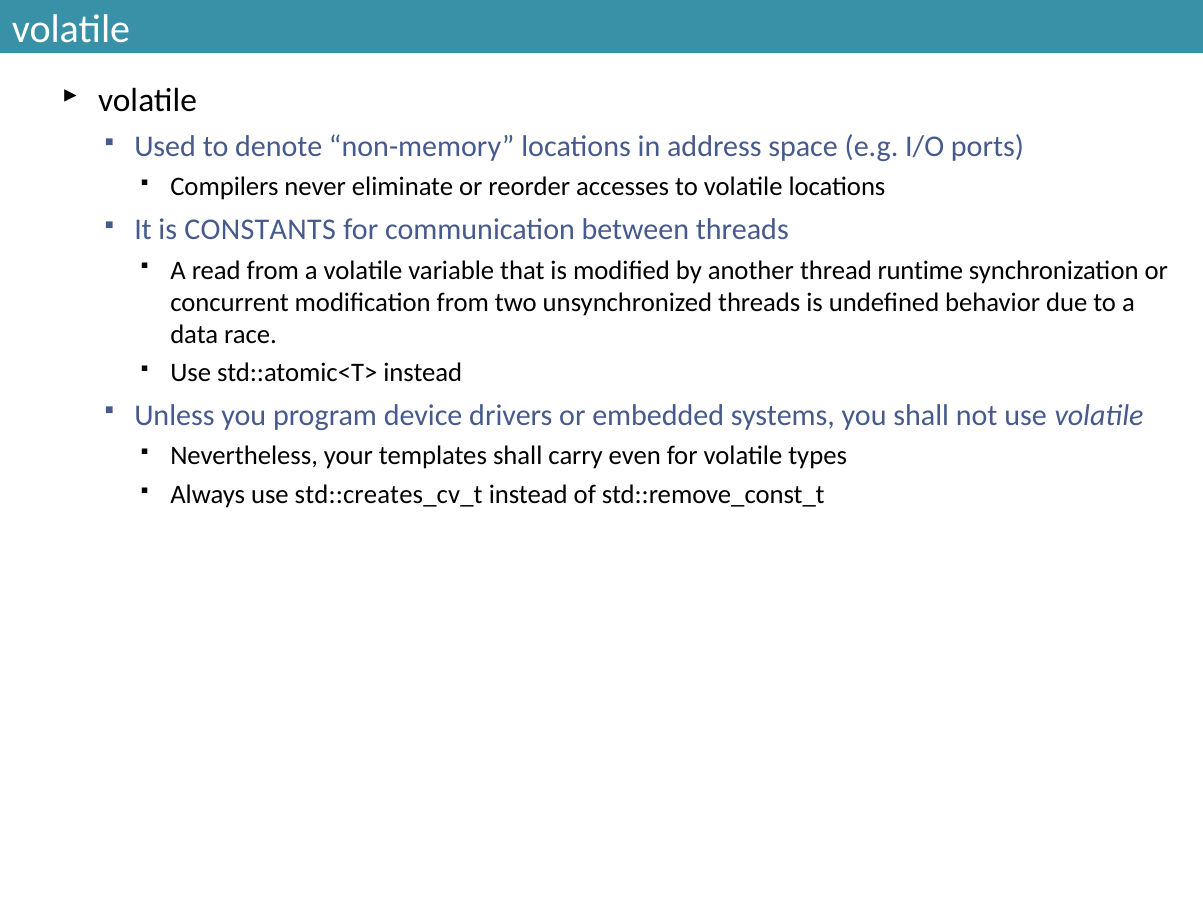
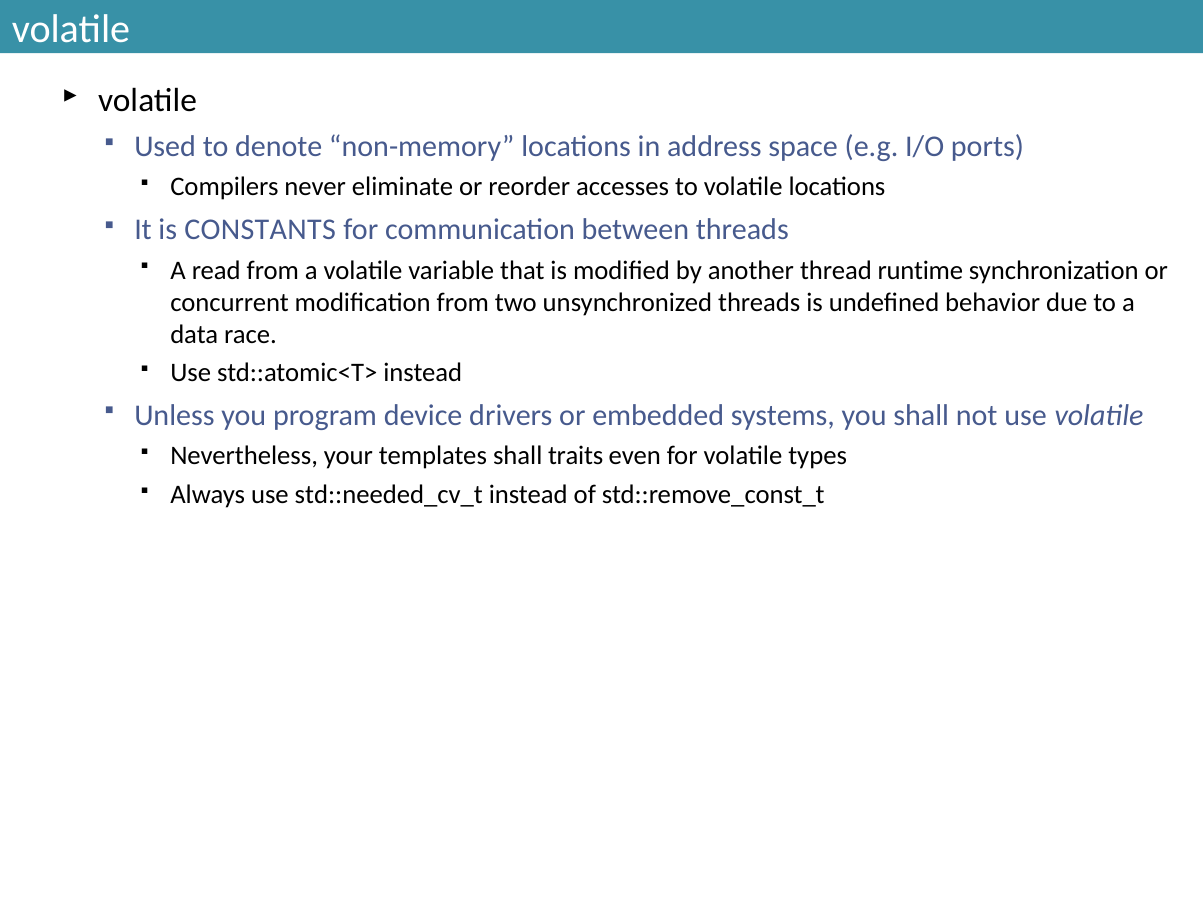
carry: carry -> traits (576, 456)
std::creates_cv_t: std::creates_cv_t -> std::needed_cv_t (389, 495)
